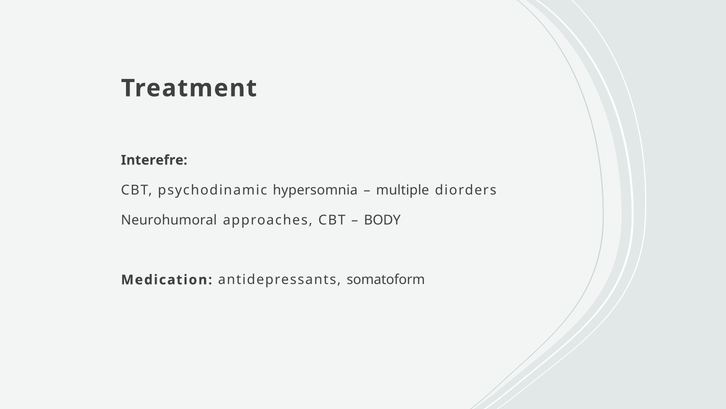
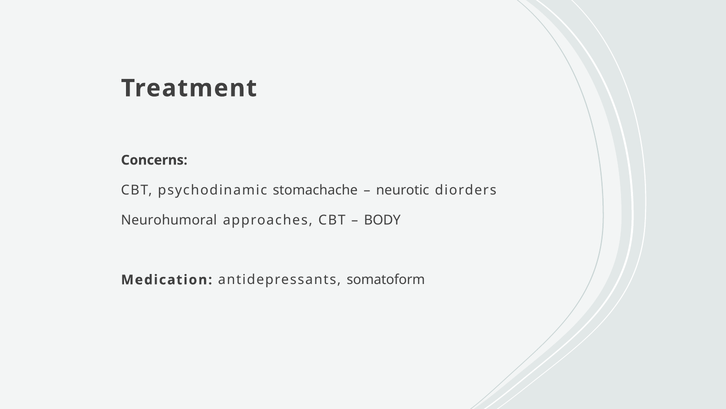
Interefre: Interefre -> Concerns (154, 160)
hypersomnia: hypersomnia -> stomachache (315, 190)
multiple: multiple -> neurotic (403, 190)
